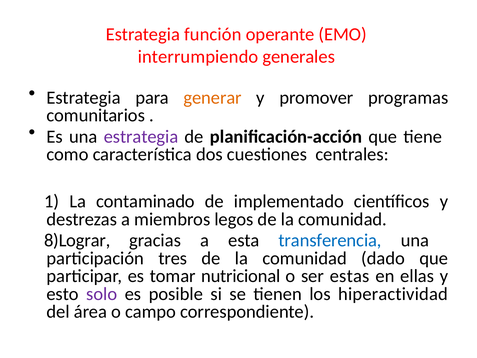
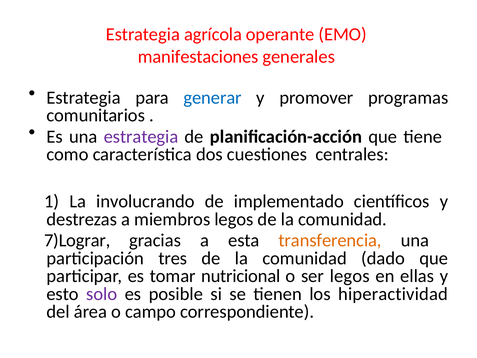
función: función -> agrícola (213, 34)
interrumpiendo: interrumpiendo -> manifestaciones (198, 57)
generar colour: orange -> blue (213, 98)
contaminado: contaminado -> involucrando (145, 201)
8)Lograr: 8)Lograr -> 7)Lograr (77, 240)
transferencia colour: blue -> orange (330, 240)
ser estas: estas -> legos (350, 276)
